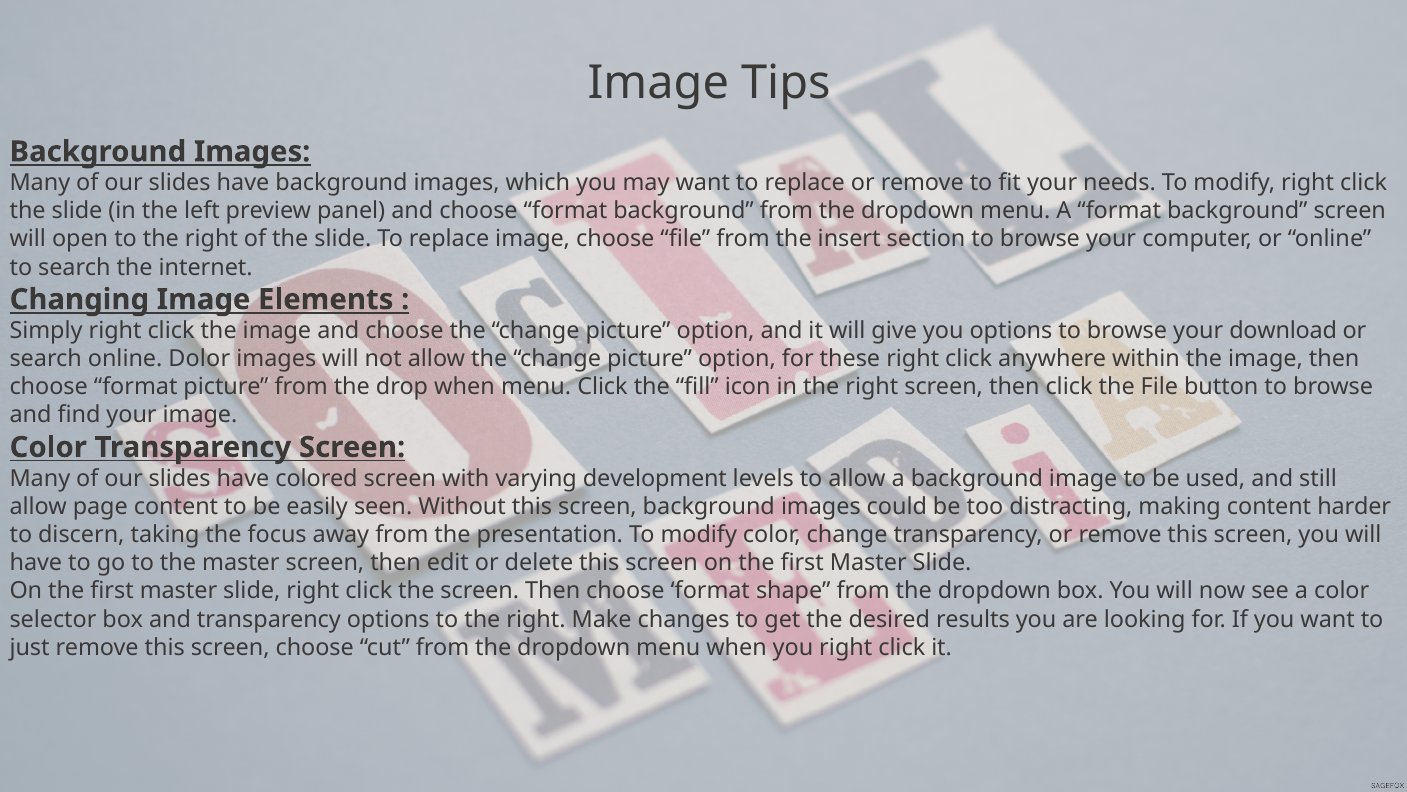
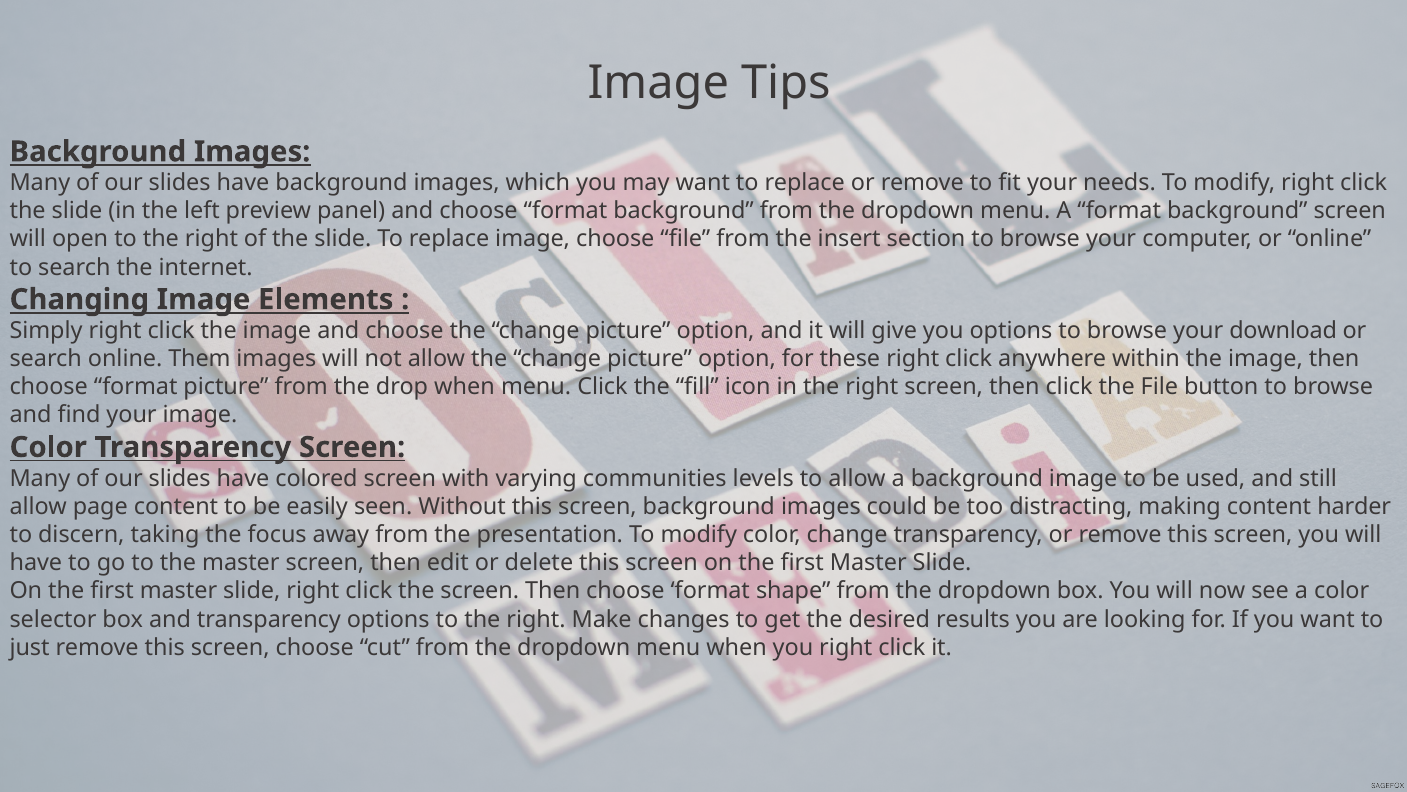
Dolor: Dolor -> Them (199, 359)
development: development -> communities (655, 478)
